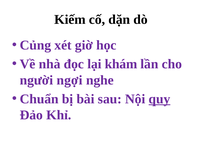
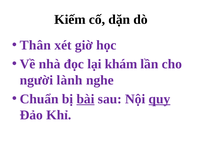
Củng: Củng -> Thân (35, 45)
ngợi: ngợi -> lành (70, 80)
bài underline: none -> present (85, 99)
